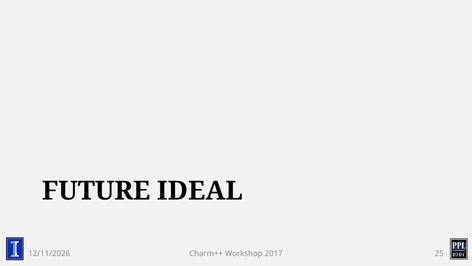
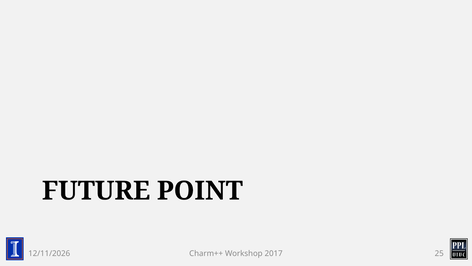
IDEAL: IDEAL -> POINT (200, 191)
